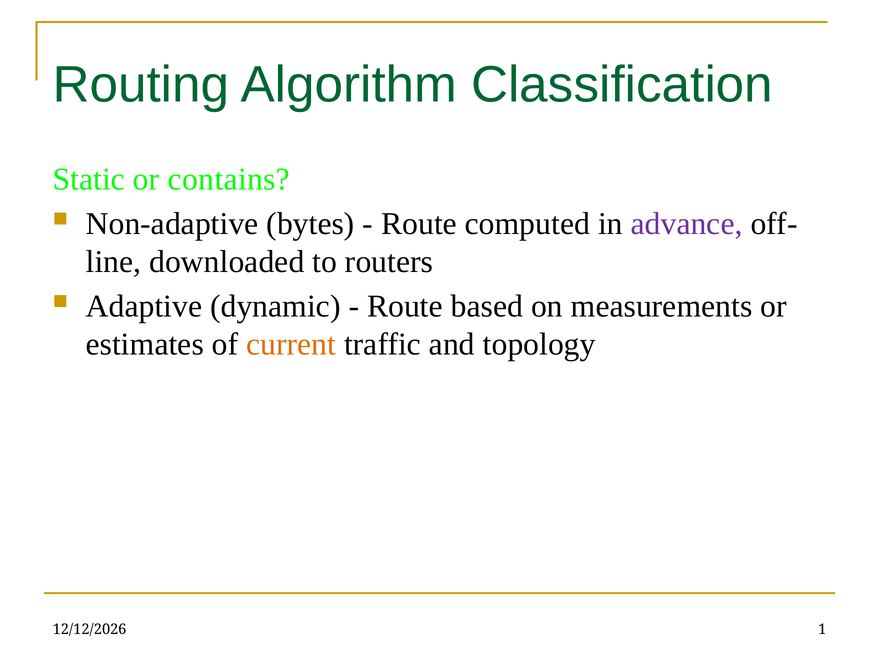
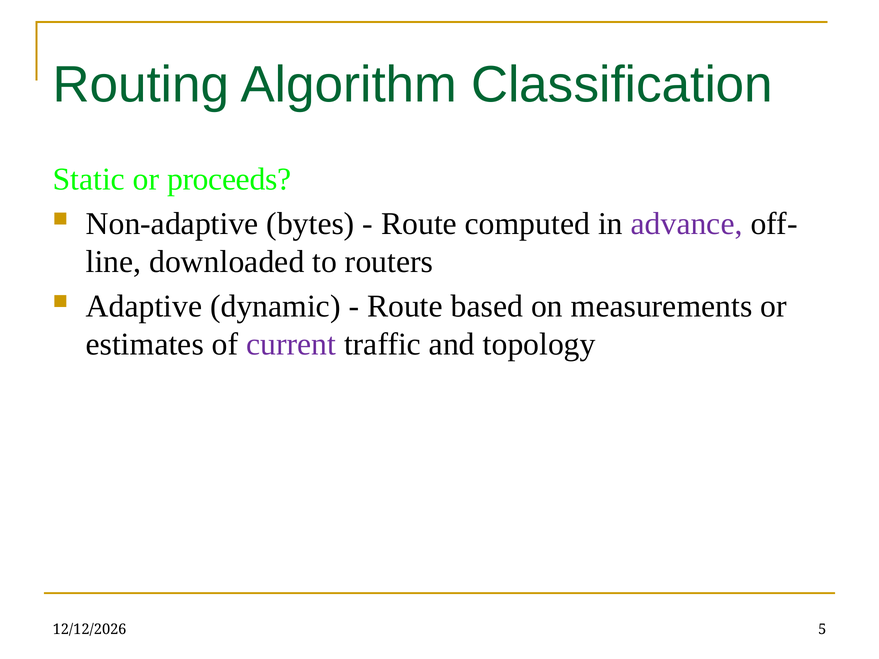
contains: contains -> proceeds (229, 179)
current colour: orange -> purple (291, 344)
1: 1 -> 5 (822, 630)
